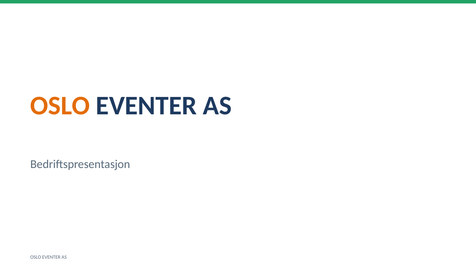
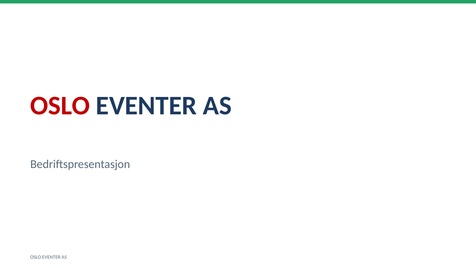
OSLO colour: orange -> red (60, 106)
